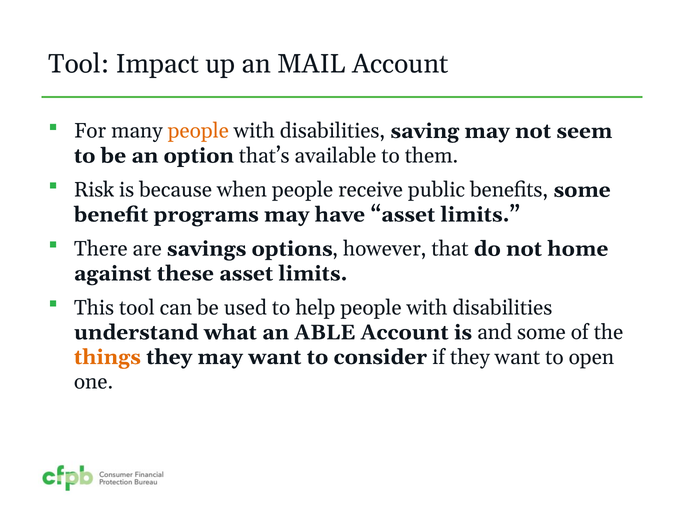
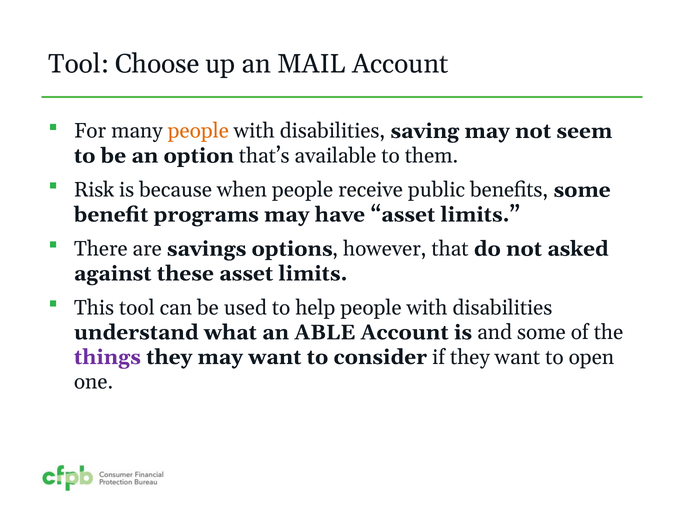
Impact: Impact -> Choose (157, 64)
home: home -> asked (578, 249)
things colour: orange -> purple (107, 357)
